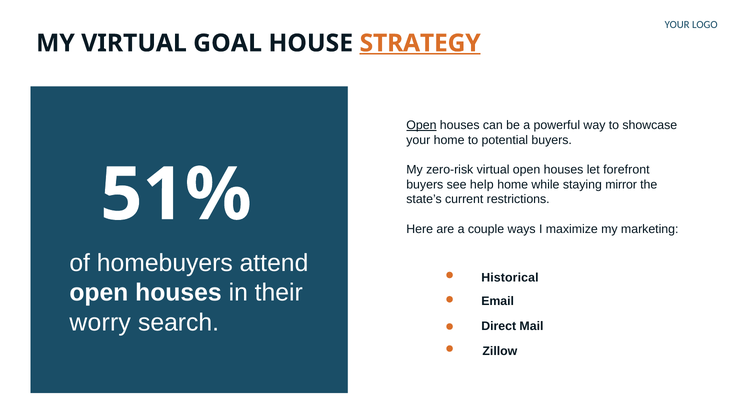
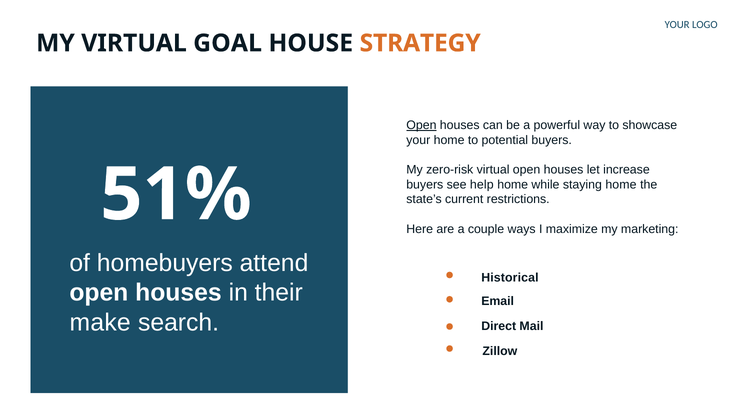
STRATEGY underline: present -> none (420, 43)
forefront: forefront -> increase (626, 170)
staying mirror: mirror -> home (621, 184)
worry: worry -> make (100, 322)
